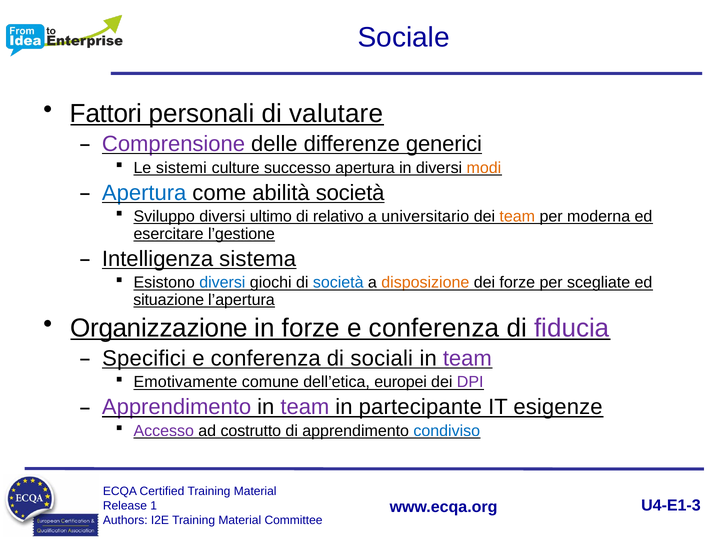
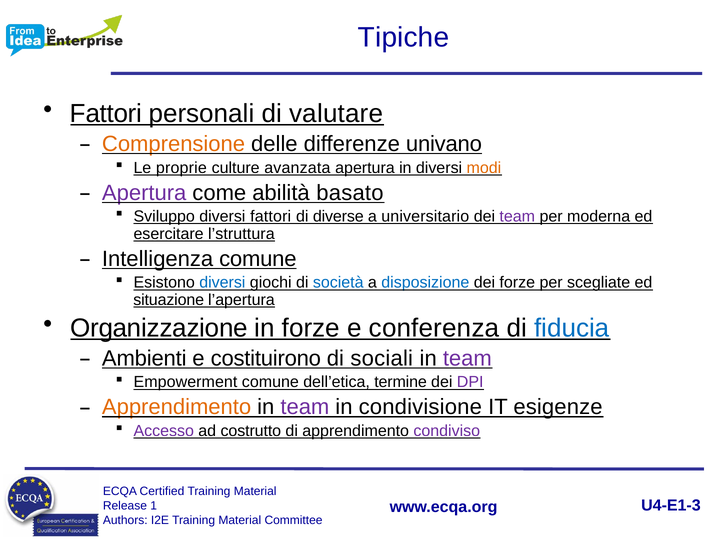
Sociale: Sociale -> Tipiche (404, 37)
Comprensione colour: purple -> orange (174, 144)
generici: generici -> univano (444, 144)
sistemi: sistemi -> proprie (181, 168)
successo: successo -> avanzata (297, 168)
Apertura colour: blue -> purple (144, 193)
abilità società: società -> basato (350, 193)
diversi ultimo: ultimo -> fattori (271, 216)
relativo: relativo -> diverse (338, 216)
team colour: orange -> purple (517, 216)
l’gestione: l’gestione -> l’struttura (241, 234)
Intelligenza sistema: sistema -> comune (258, 259)
disposizione colour: orange -> blue (425, 282)
fiducia colour: purple -> blue (572, 328)
Specifici: Specifici -> Ambienti (144, 358)
conferenza: conferenza -> costituirono (266, 358)
Emotivamente: Emotivamente -> Empowerment (185, 382)
europei: europei -> termine (401, 382)
Apprendimento colour: purple -> orange (177, 407)
partecipante: partecipante -> condivisione (420, 407)
condiviso colour: blue -> purple (447, 431)
